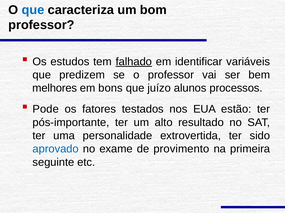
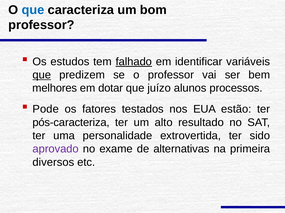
que underline: none -> present (42, 75)
bons: bons -> dotar (111, 88)
pós-importante: pós-importante -> pós-caracteriza (71, 123)
aprovado colour: blue -> purple (56, 149)
provimento: provimento -> alternativas (181, 149)
seguinte: seguinte -> diversos (53, 163)
